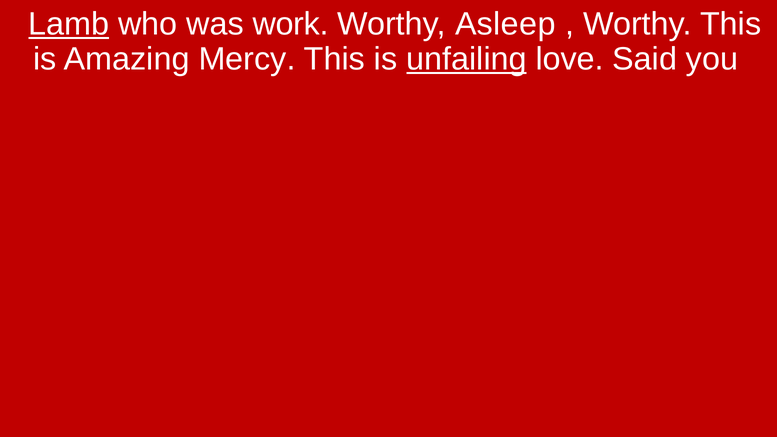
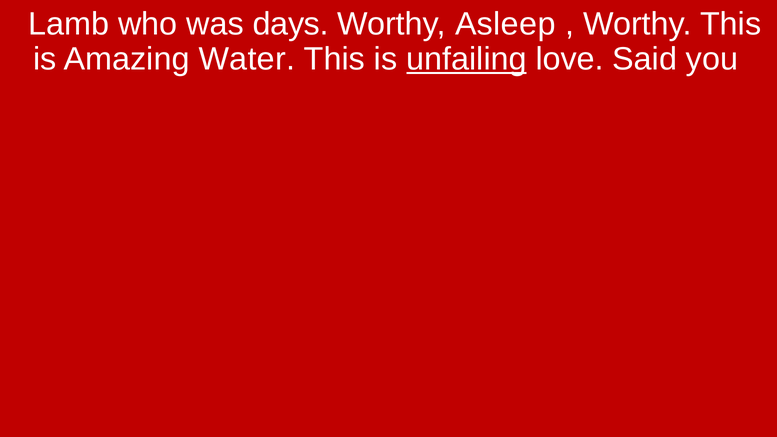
Lamb underline: present -> none (69, 24)
work: work -> days (291, 24)
Mercy: Mercy -> Water (247, 59)
